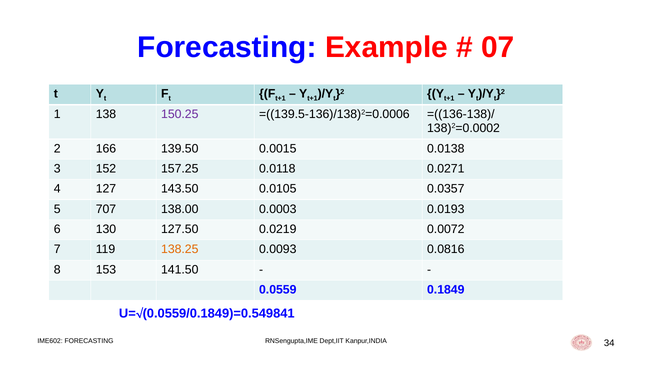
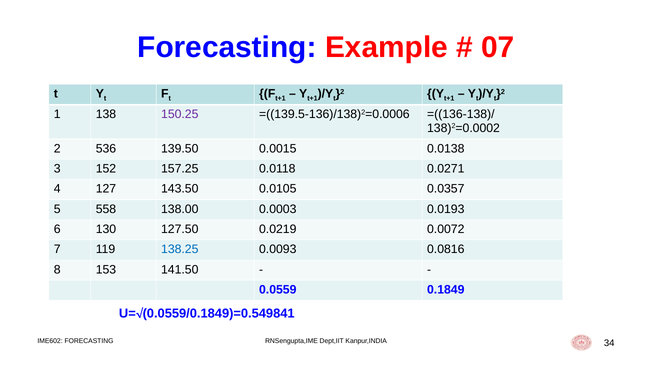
166: 166 -> 536 (106, 148)
707: 707 -> 558 (106, 209)
138.25 colour: orange -> blue (180, 249)
